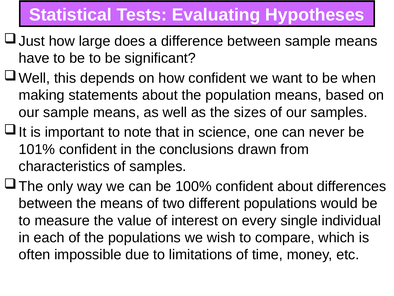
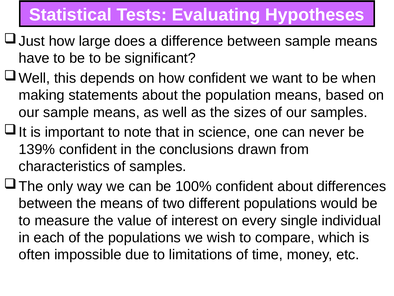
101%: 101% -> 139% (37, 149)
